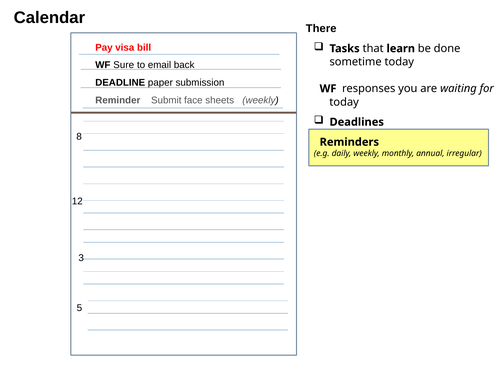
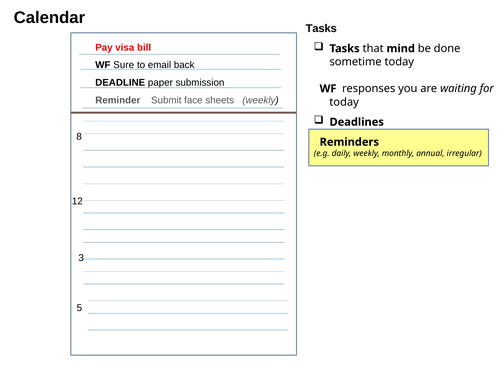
There: There -> Tasks (321, 28)
learn: learn -> mind (401, 49)
